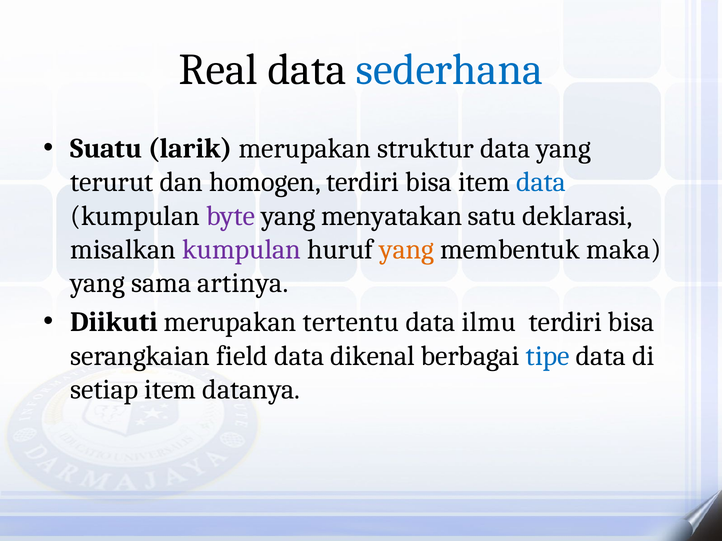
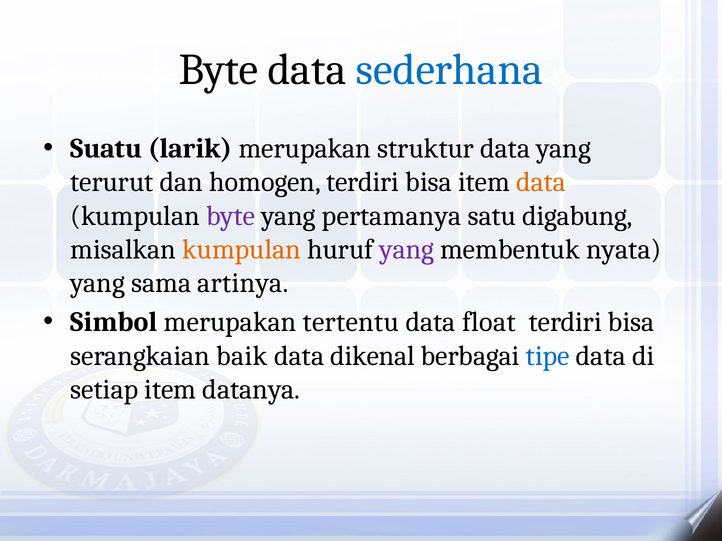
Real: Real -> Byte (218, 70)
data colour: blue -> orange (541, 182)
menyatakan: menyatakan -> pertamanya (392, 216)
deklarasi: deklarasi -> digabung (577, 216)
kumpulan colour: purple -> orange (242, 250)
yang colour: orange -> purple (407, 250)
maka: maka -> nyata (624, 250)
Diikuti: Diikuti -> Simbol (114, 322)
ilmu: ilmu -> float (489, 322)
field: field -> baik (242, 356)
